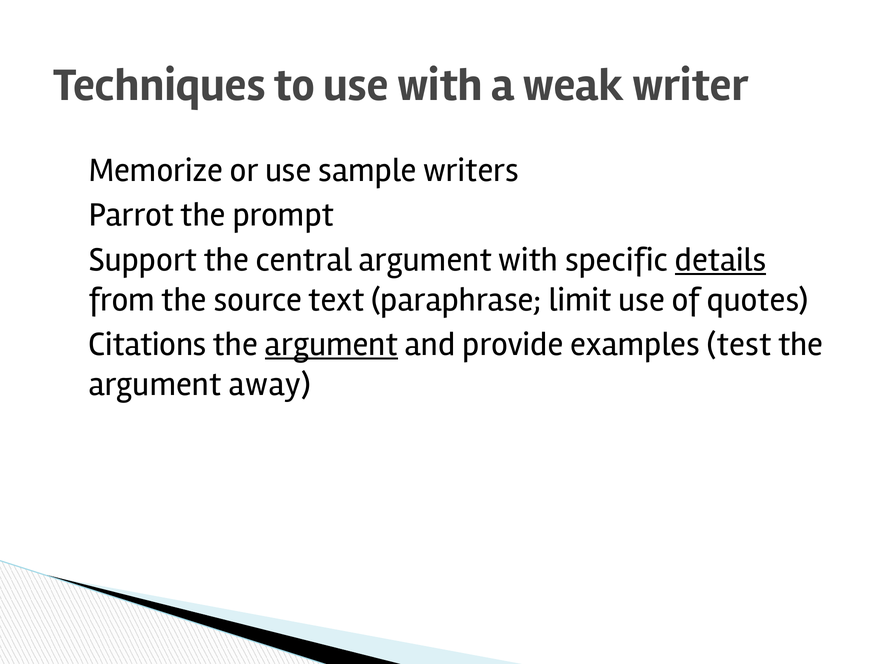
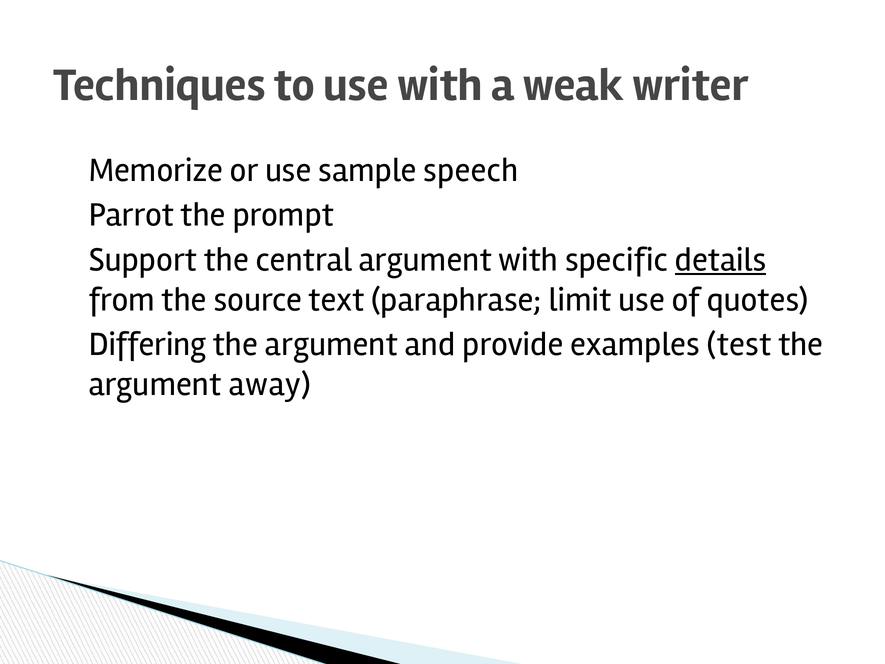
writers: writers -> speech (471, 170)
Citations: Citations -> Differing (147, 344)
argument underline: present -> none (331, 344)
